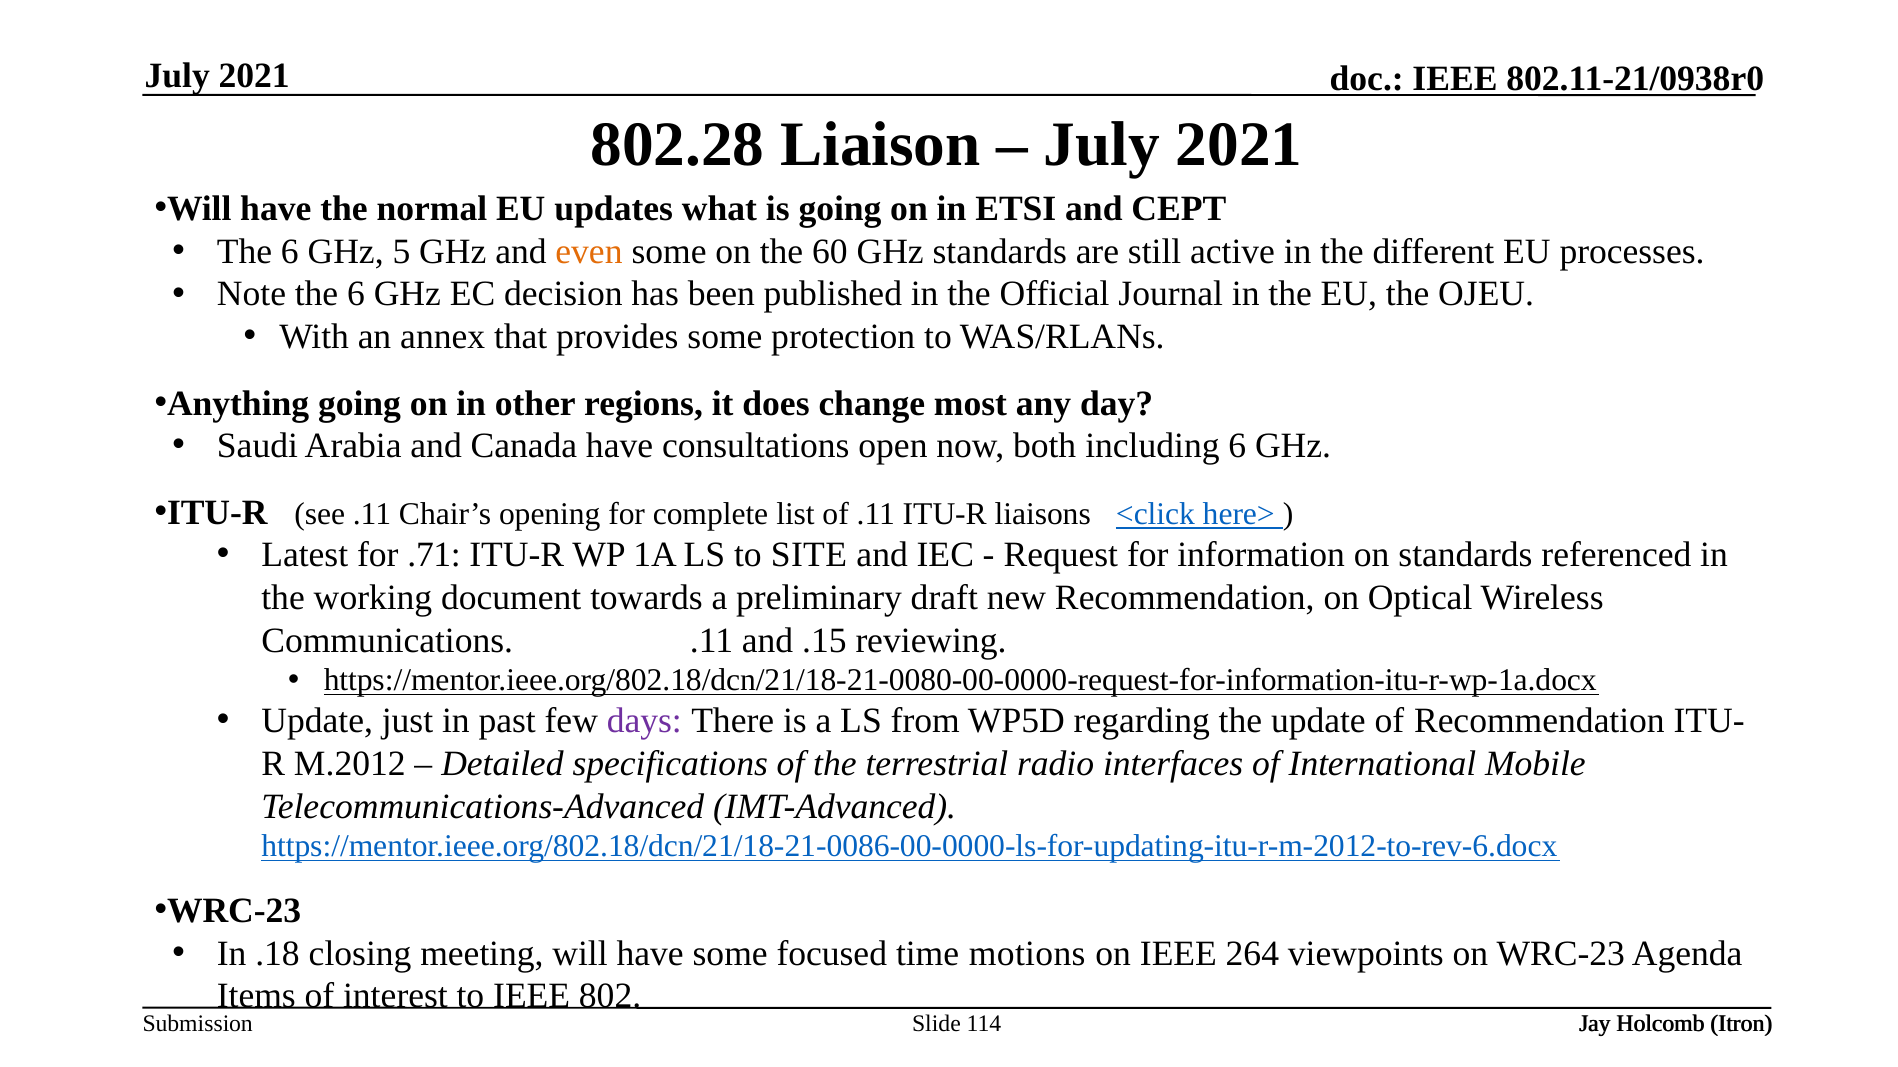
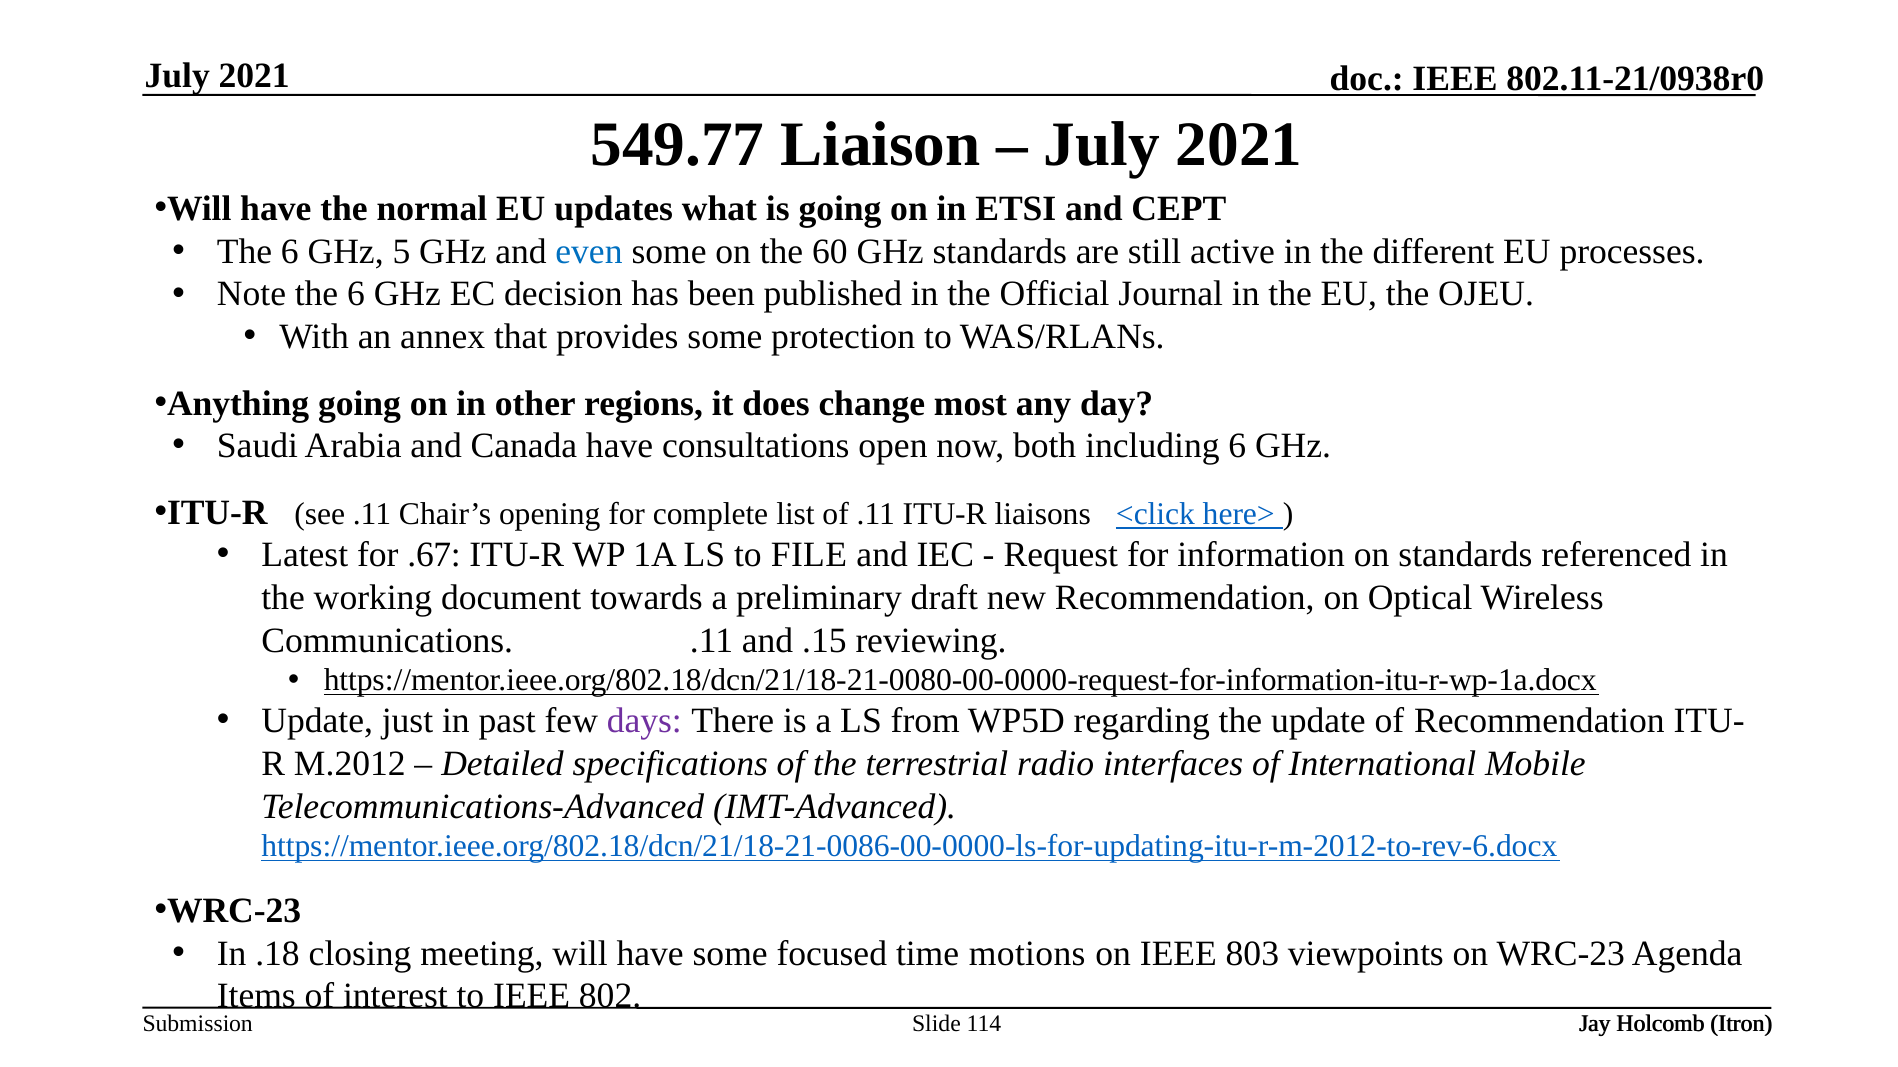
802.28: 802.28 -> 549.77 (677, 144)
even colour: orange -> blue (589, 252)
.71: .71 -> .67 (434, 555)
SITE: SITE -> FILE (809, 555)
264: 264 -> 803 (1252, 954)
